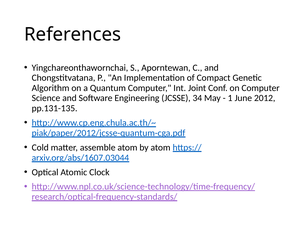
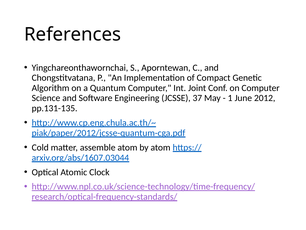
34: 34 -> 37 (197, 98)
